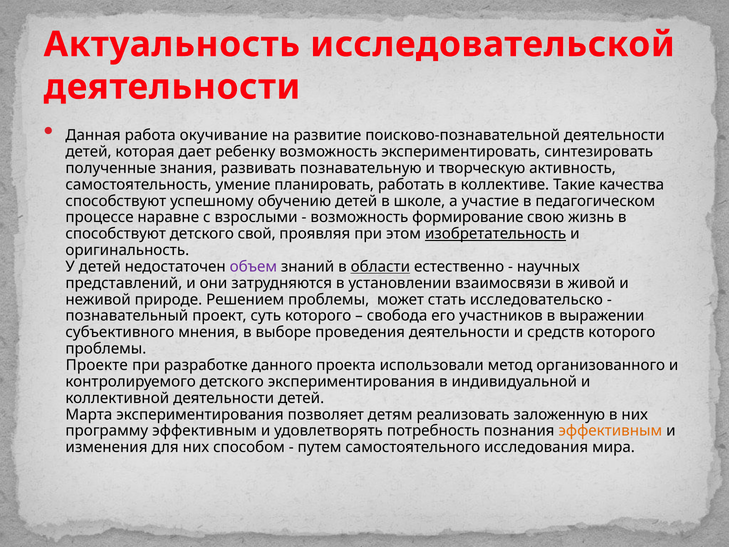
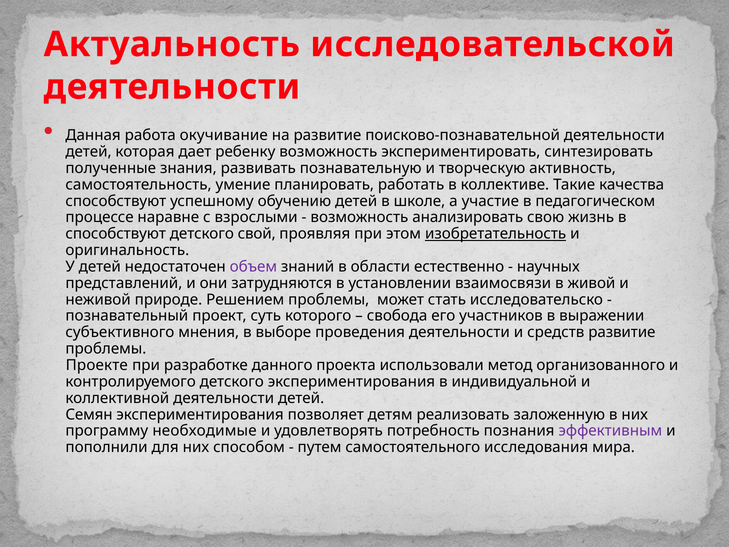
формирование: формирование -> анализировать (468, 217)
области underline: present -> none (380, 267)
средств которого: которого -> развитие (622, 332)
Марта: Марта -> Семян (89, 414)
программу эффективным: эффективным -> необходимые (205, 431)
эффективным colour: orange -> purple (610, 431)
изменения: изменения -> пополнили (107, 447)
